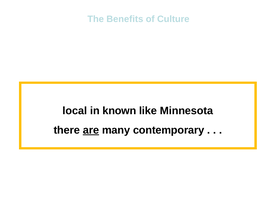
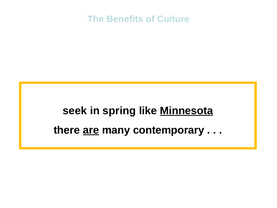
local: local -> seek (75, 111)
known: known -> spring (119, 111)
Minnesota underline: none -> present (186, 111)
